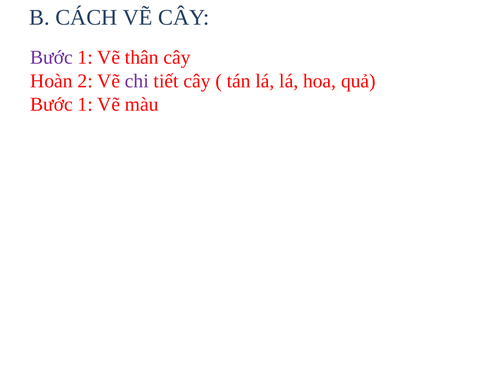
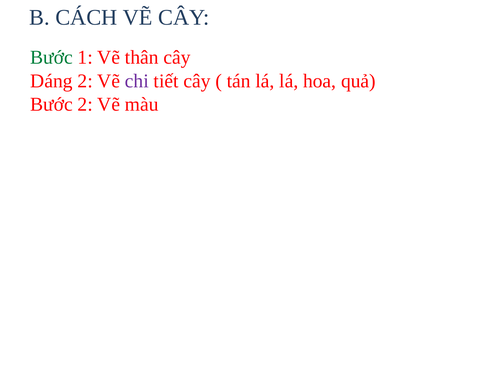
Bước colour: purple -> green (51, 58)
Hoàn: Hoàn -> Dáng (51, 81)
1: 1 -> 2 (85, 104)
